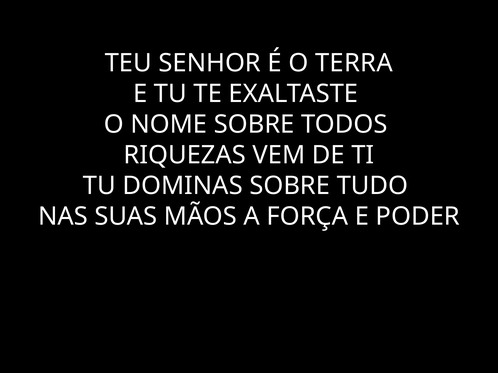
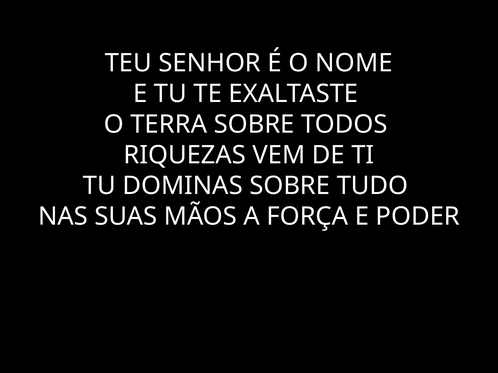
TERRA: TERRA -> NOME (354, 63)
NOME: NOME -> TERRA (169, 125)
